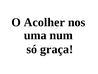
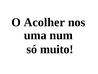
graça: graça -> muito (57, 49)
